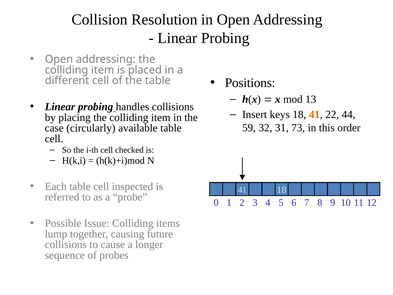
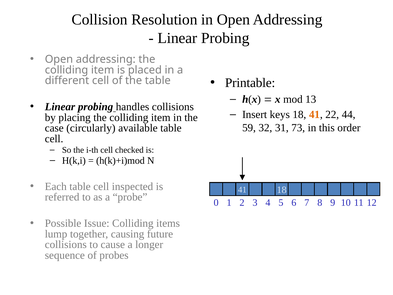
Positions: Positions -> Printable (250, 83)
